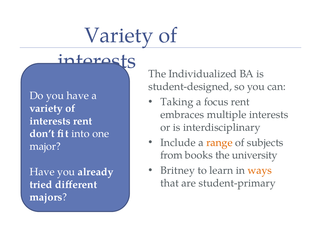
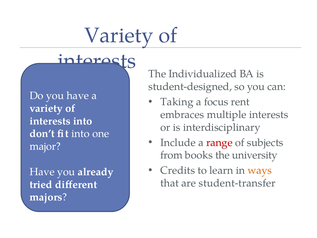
interests rent: rent -> into (83, 121)
range colour: orange -> red (219, 142)
Britney: Britney -> Credits (178, 170)
student-primary: student-primary -> student-transfer (237, 183)
